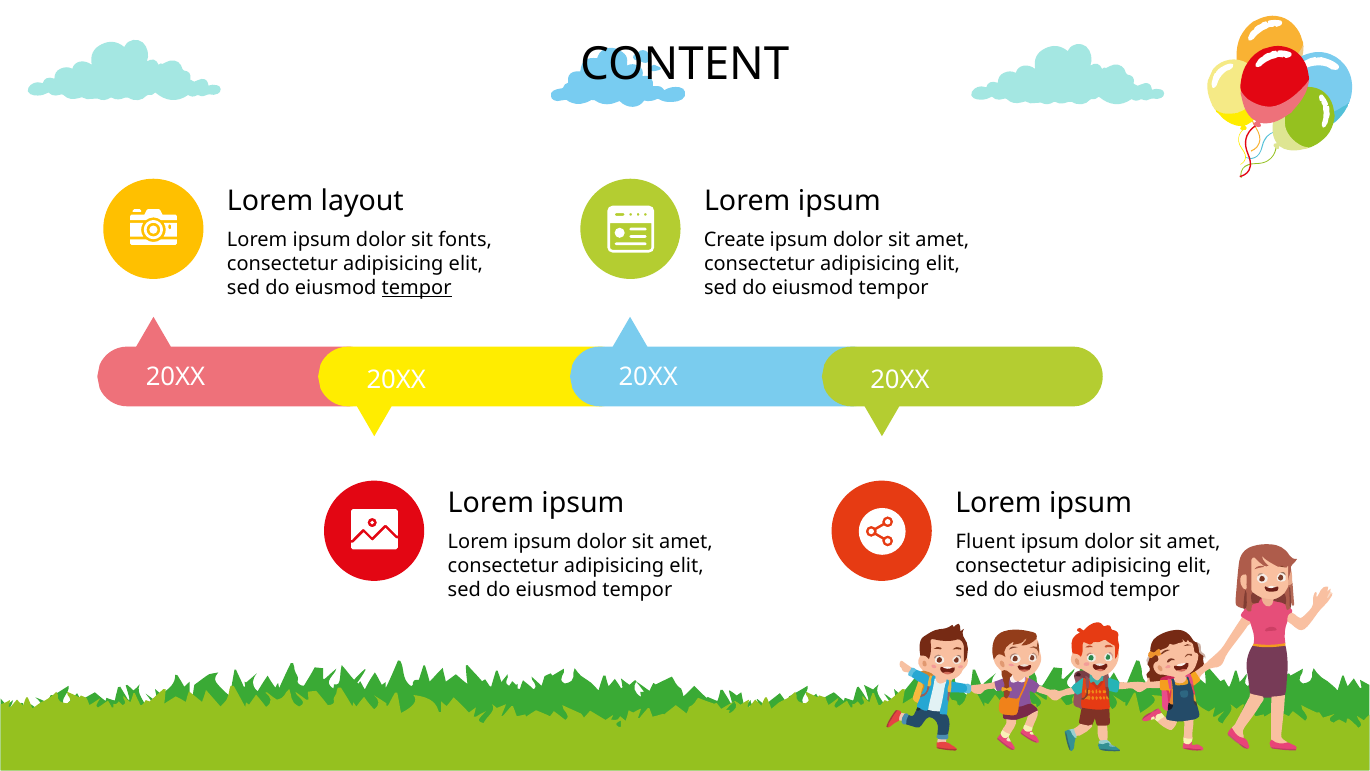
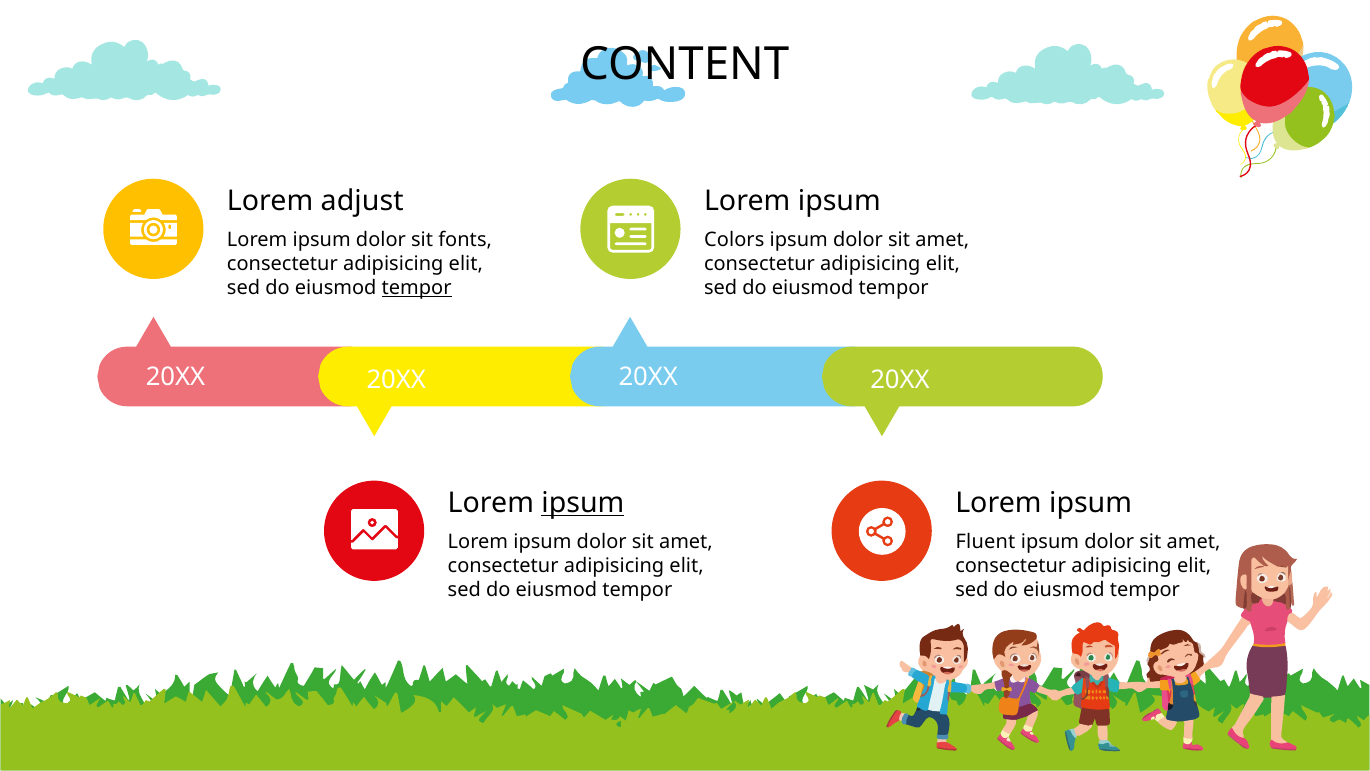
layout: layout -> adjust (362, 201)
Create: Create -> Colors (734, 240)
ipsum underline: none -> present (583, 503)
